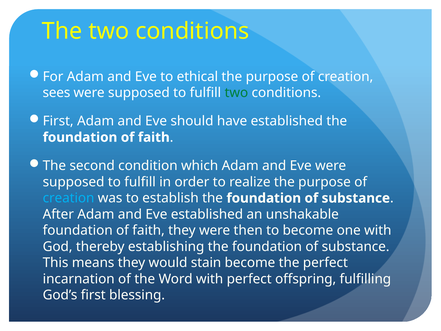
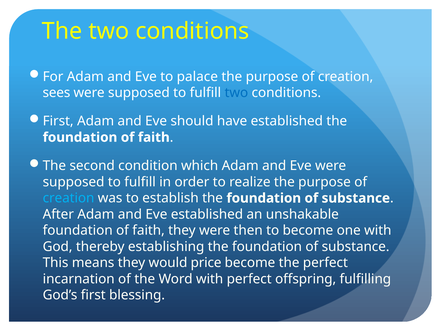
ethical: ethical -> palace (197, 76)
two colour: green -> blue (236, 93)
stain: stain -> price (206, 263)
